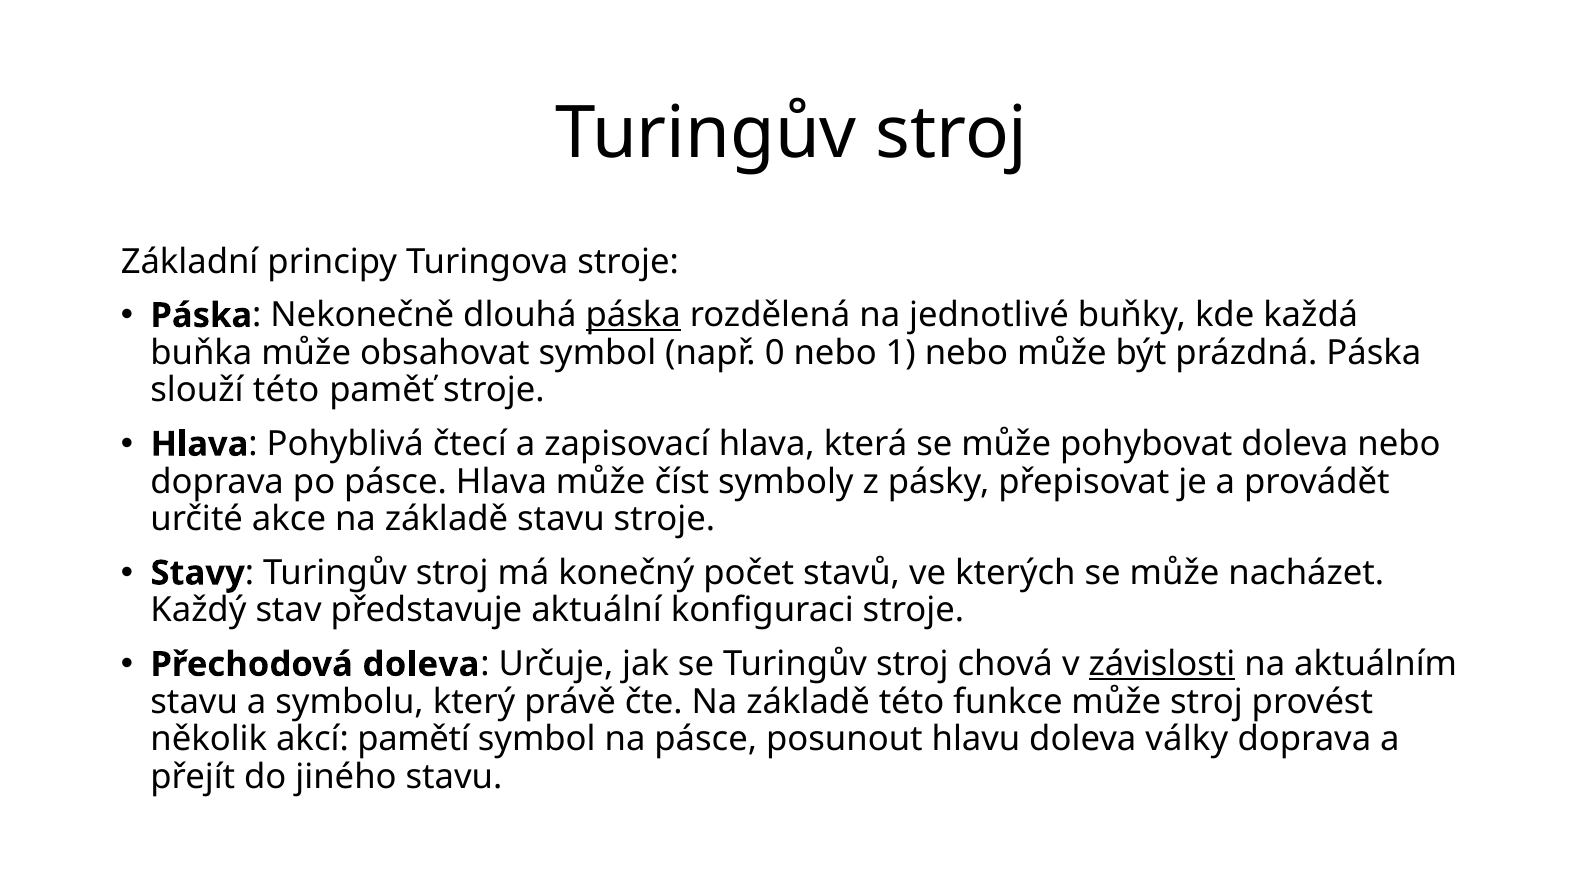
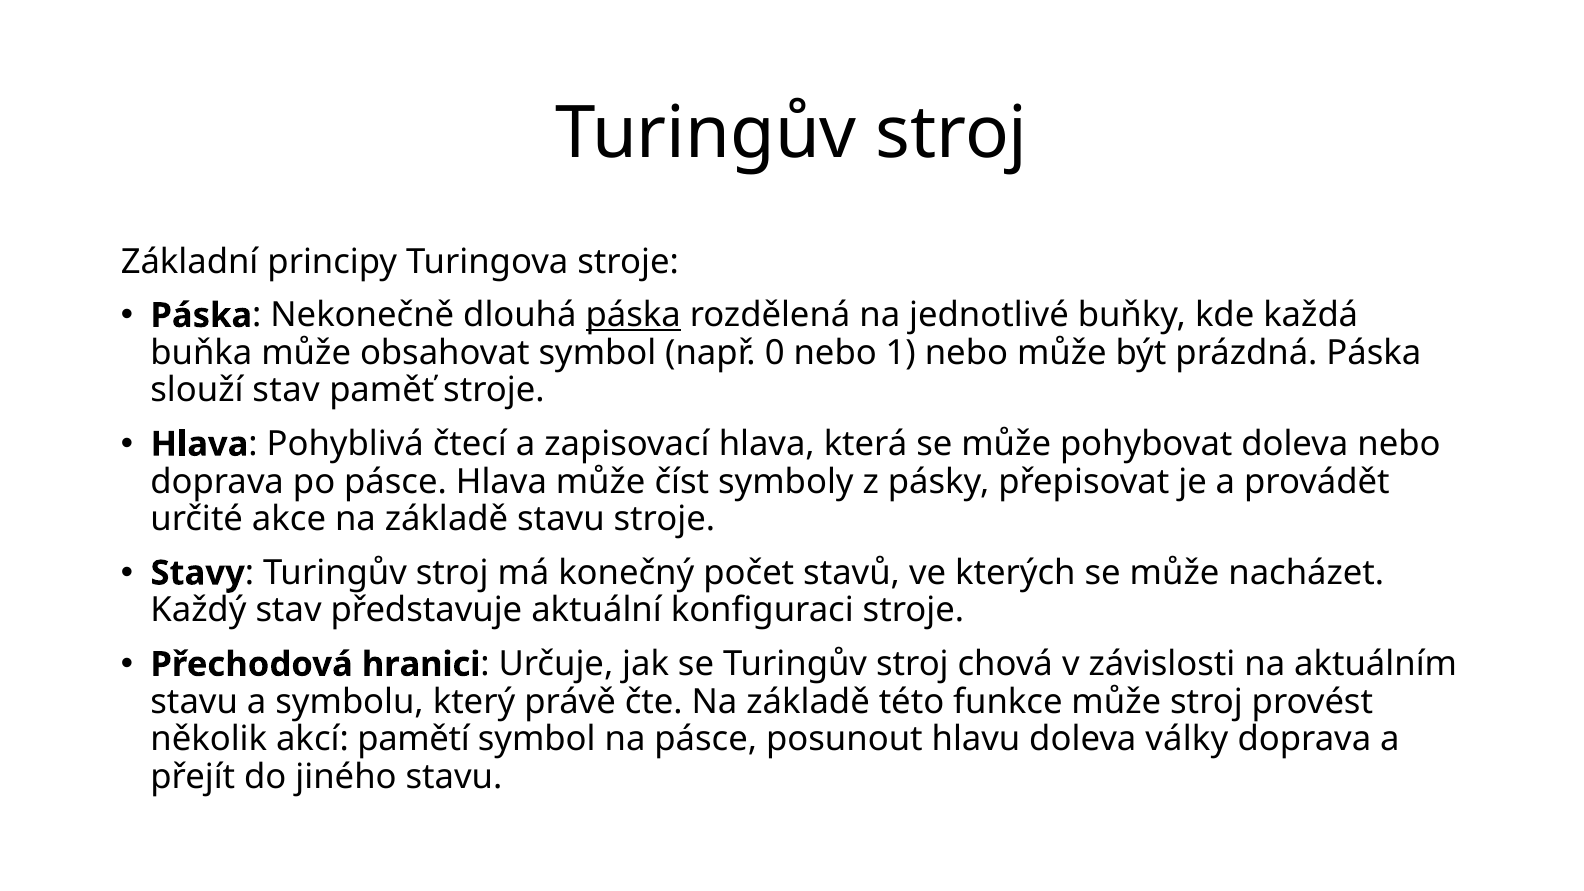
slouží této: této -> stav (286, 390)
Přechodová doleva: doleva -> hranici (421, 664)
závislosti underline: present -> none (1162, 664)
